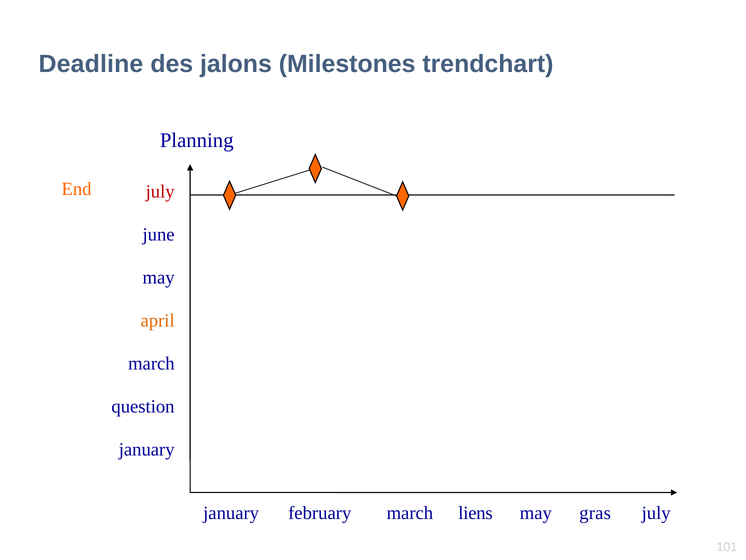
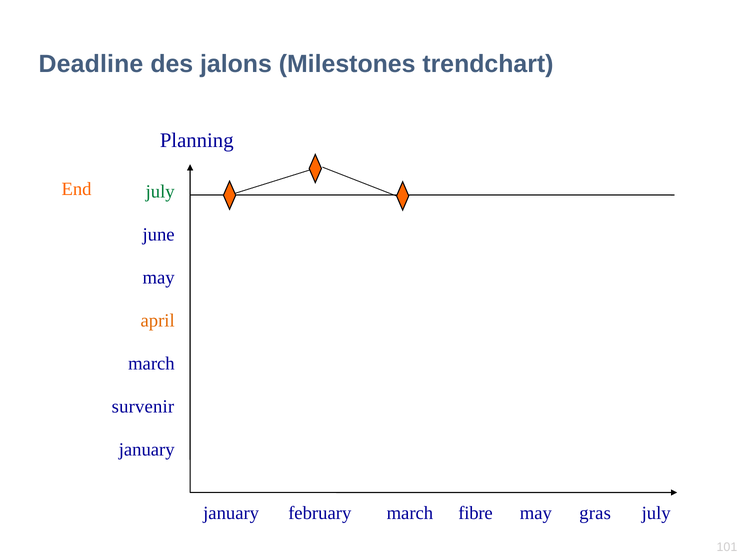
july colour: red -> green (160, 191)
question: question -> survenir (143, 406)
liens: liens -> fibre (476, 513)
